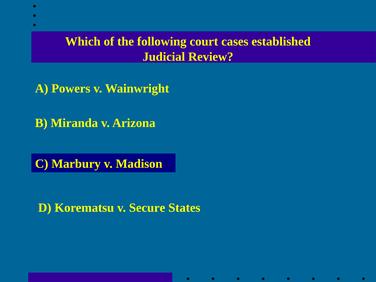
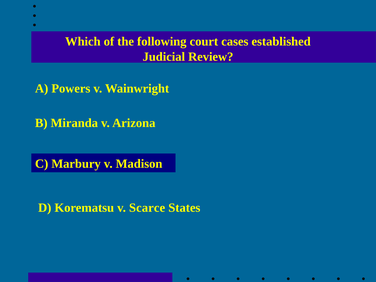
Secure: Secure -> Scarce (147, 208)
